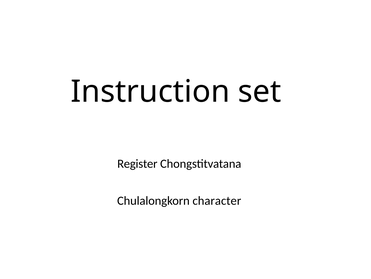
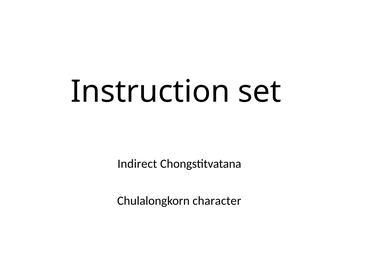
Register: Register -> Indirect (137, 163)
